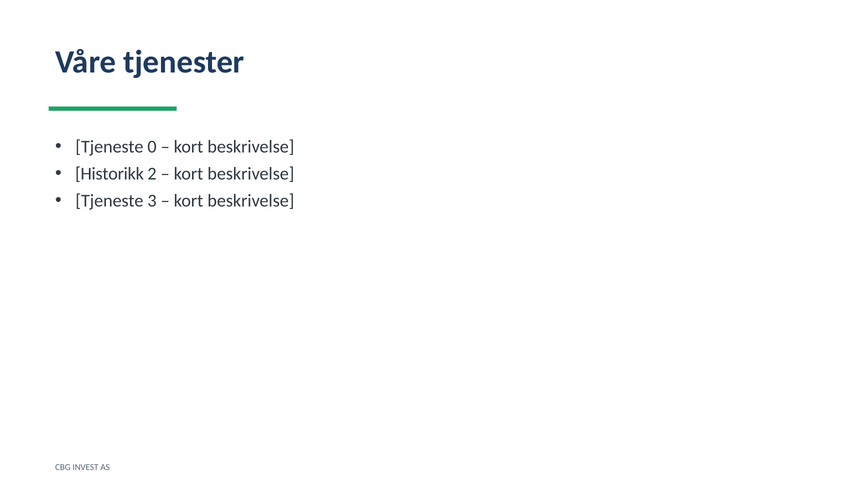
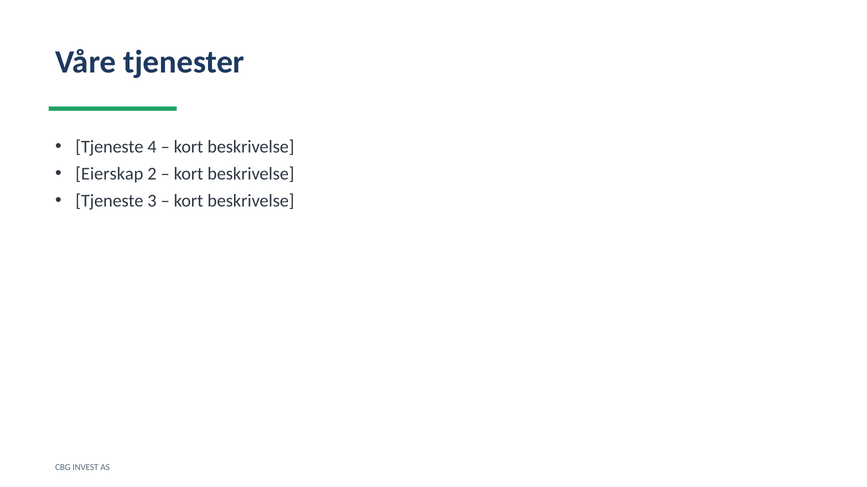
0: 0 -> 4 (152, 147)
Historikk: Historikk -> Eierskap (109, 174)
